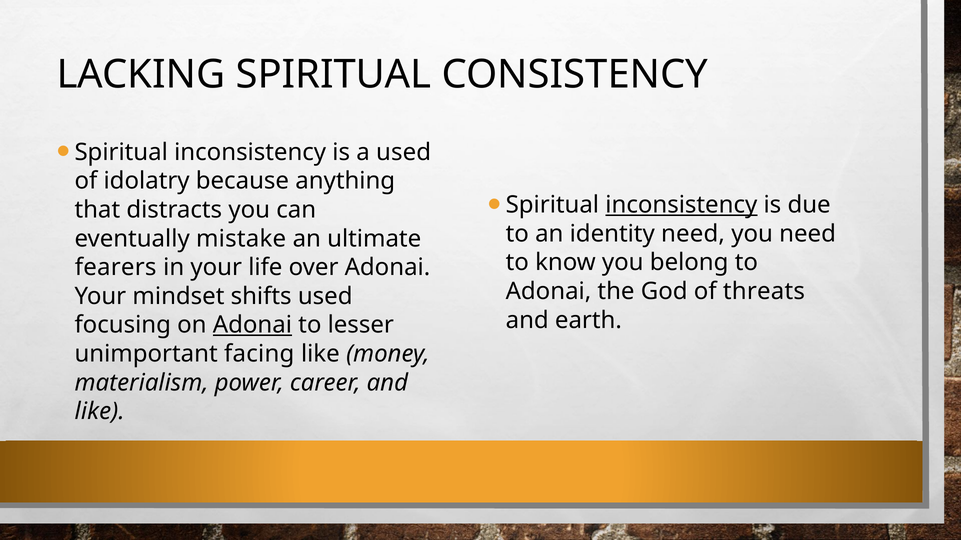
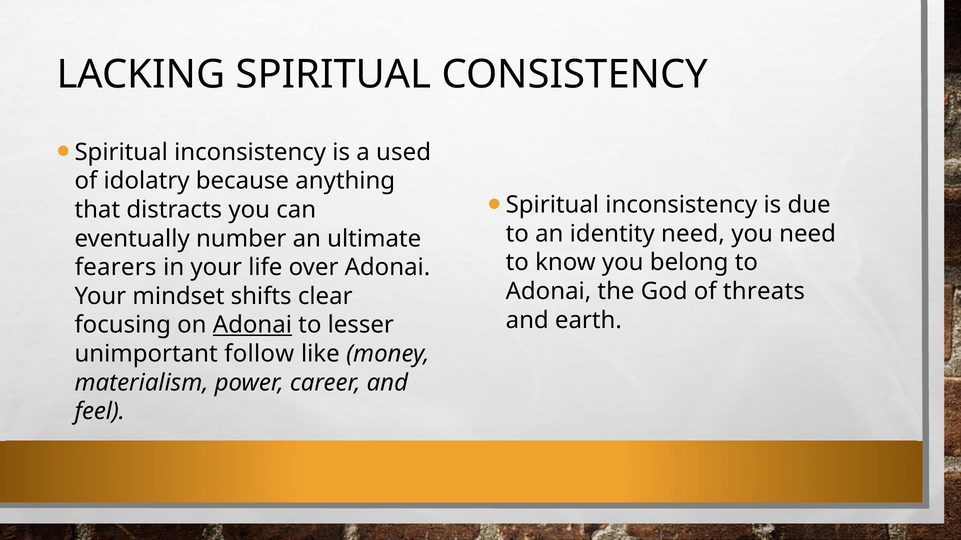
inconsistency underline: present -> none (681, 205)
mistake: mistake -> number (241, 239)
shifts used: used -> clear (325, 297)
facing: facing -> follow (259, 354)
like: like -> feel (100, 412)
